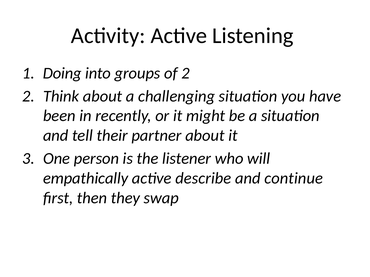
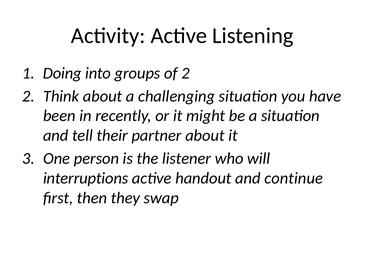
empathically: empathically -> interruptions (86, 179)
describe: describe -> handout (203, 179)
